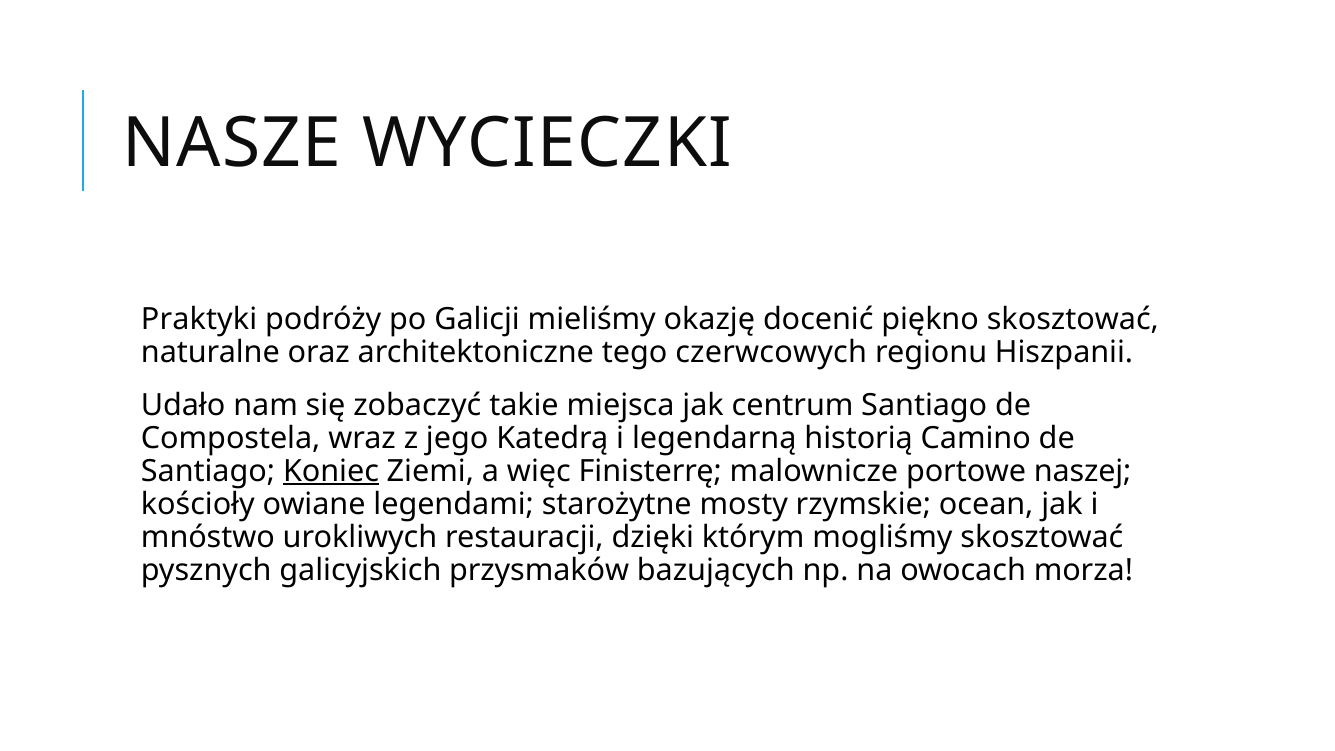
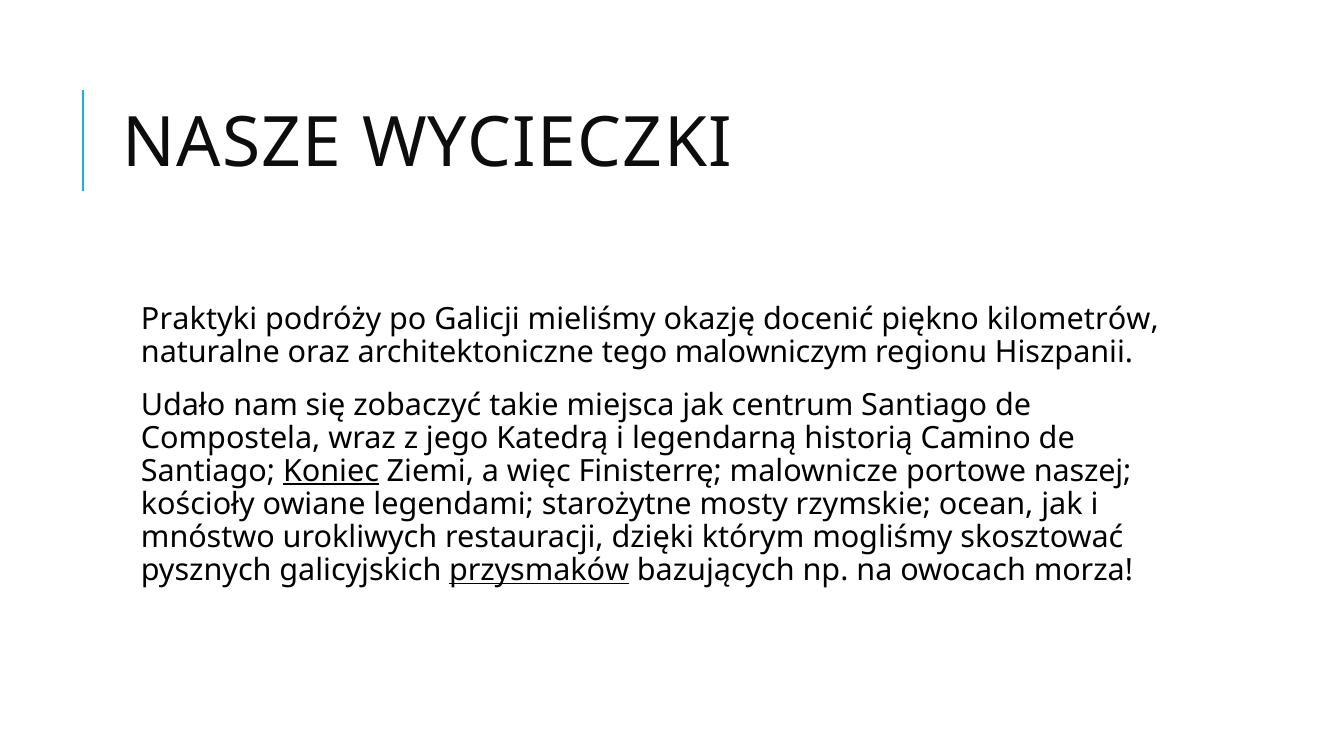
piękno skosztować: skosztować -> kilometrów (1073, 320)
czerwcowych: czerwcowych -> malowniczym (771, 353)
przysmaków underline: none -> present (539, 570)
